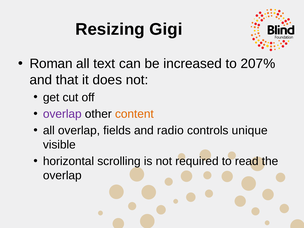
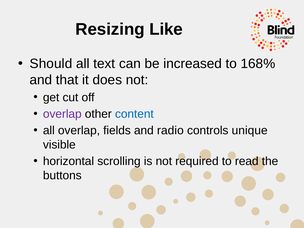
Gigi: Gigi -> Like (166, 29)
Roman: Roman -> Should (51, 64)
207%: 207% -> 168% (258, 64)
content colour: orange -> blue (134, 114)
overlap: overlap -> buttons (62, 176)
